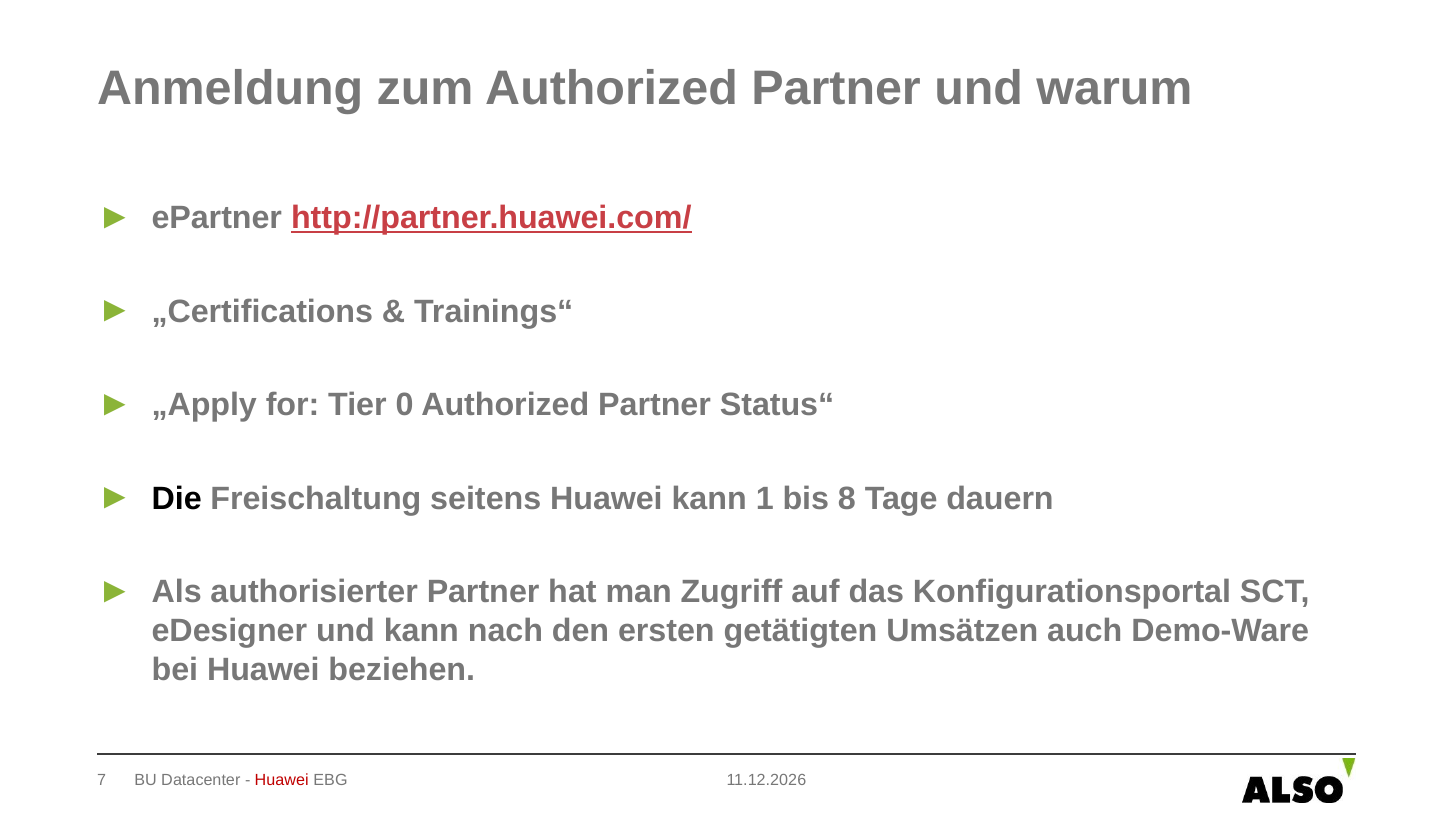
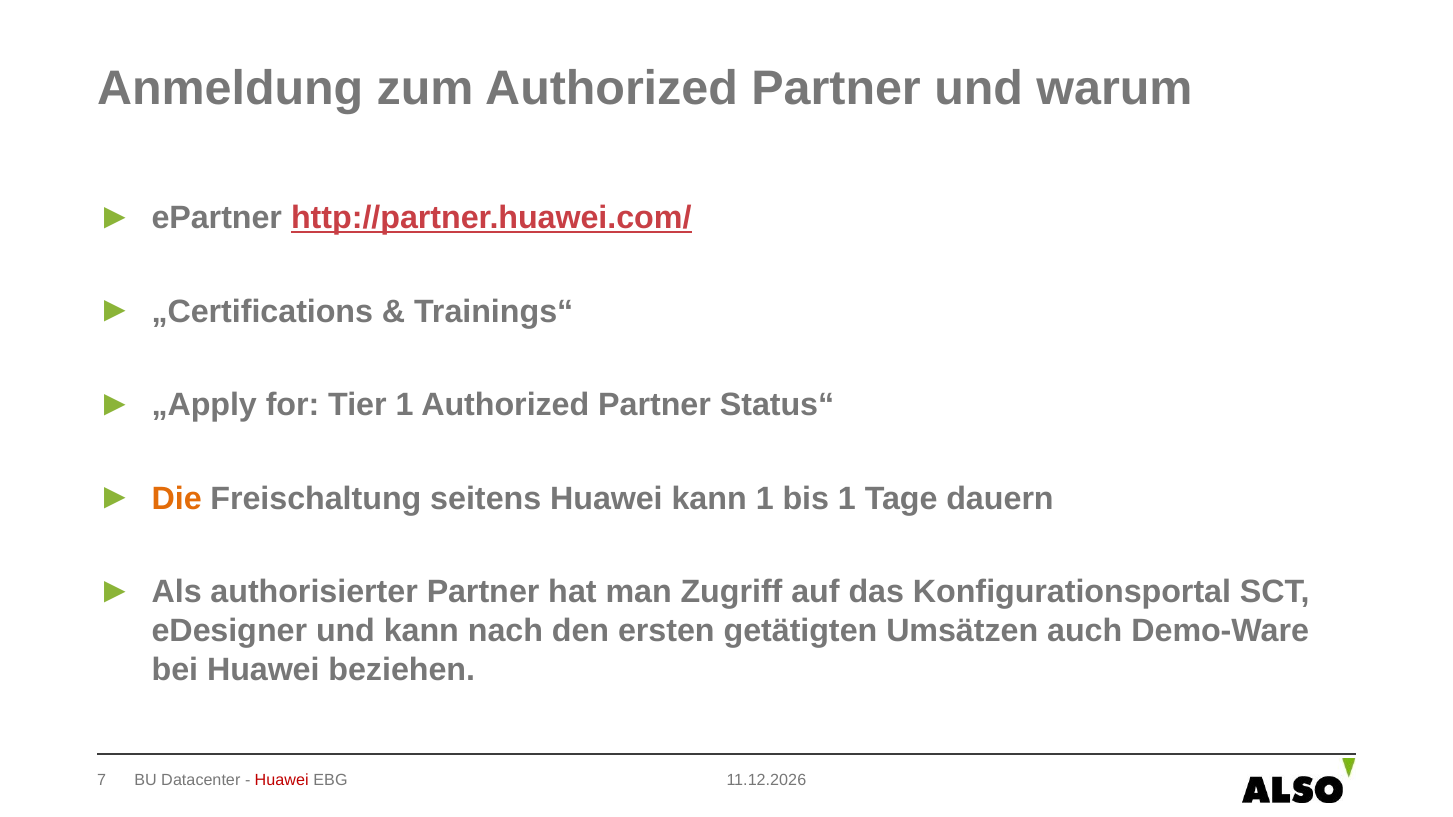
Tier 0: 0 -> 1 (405, 405)
Die colour: black -> orange (177, 499)
bis 8: 8 -> 1 (847, 499)
